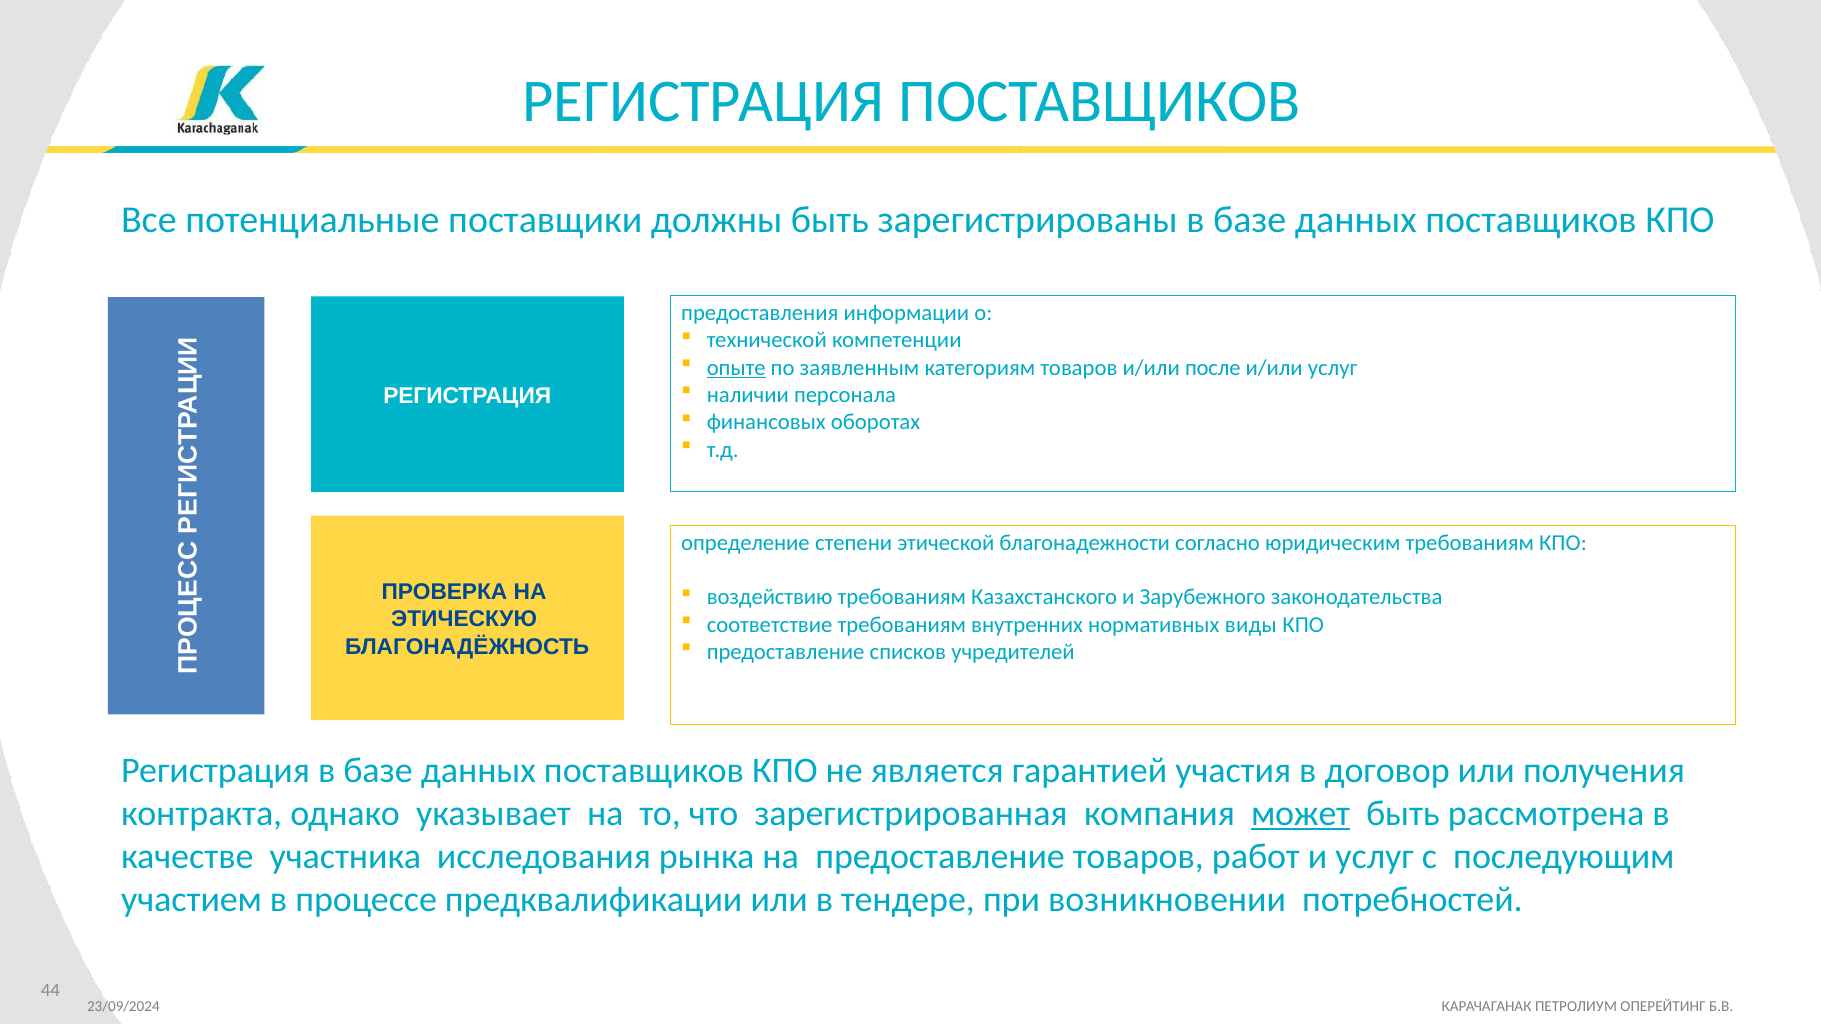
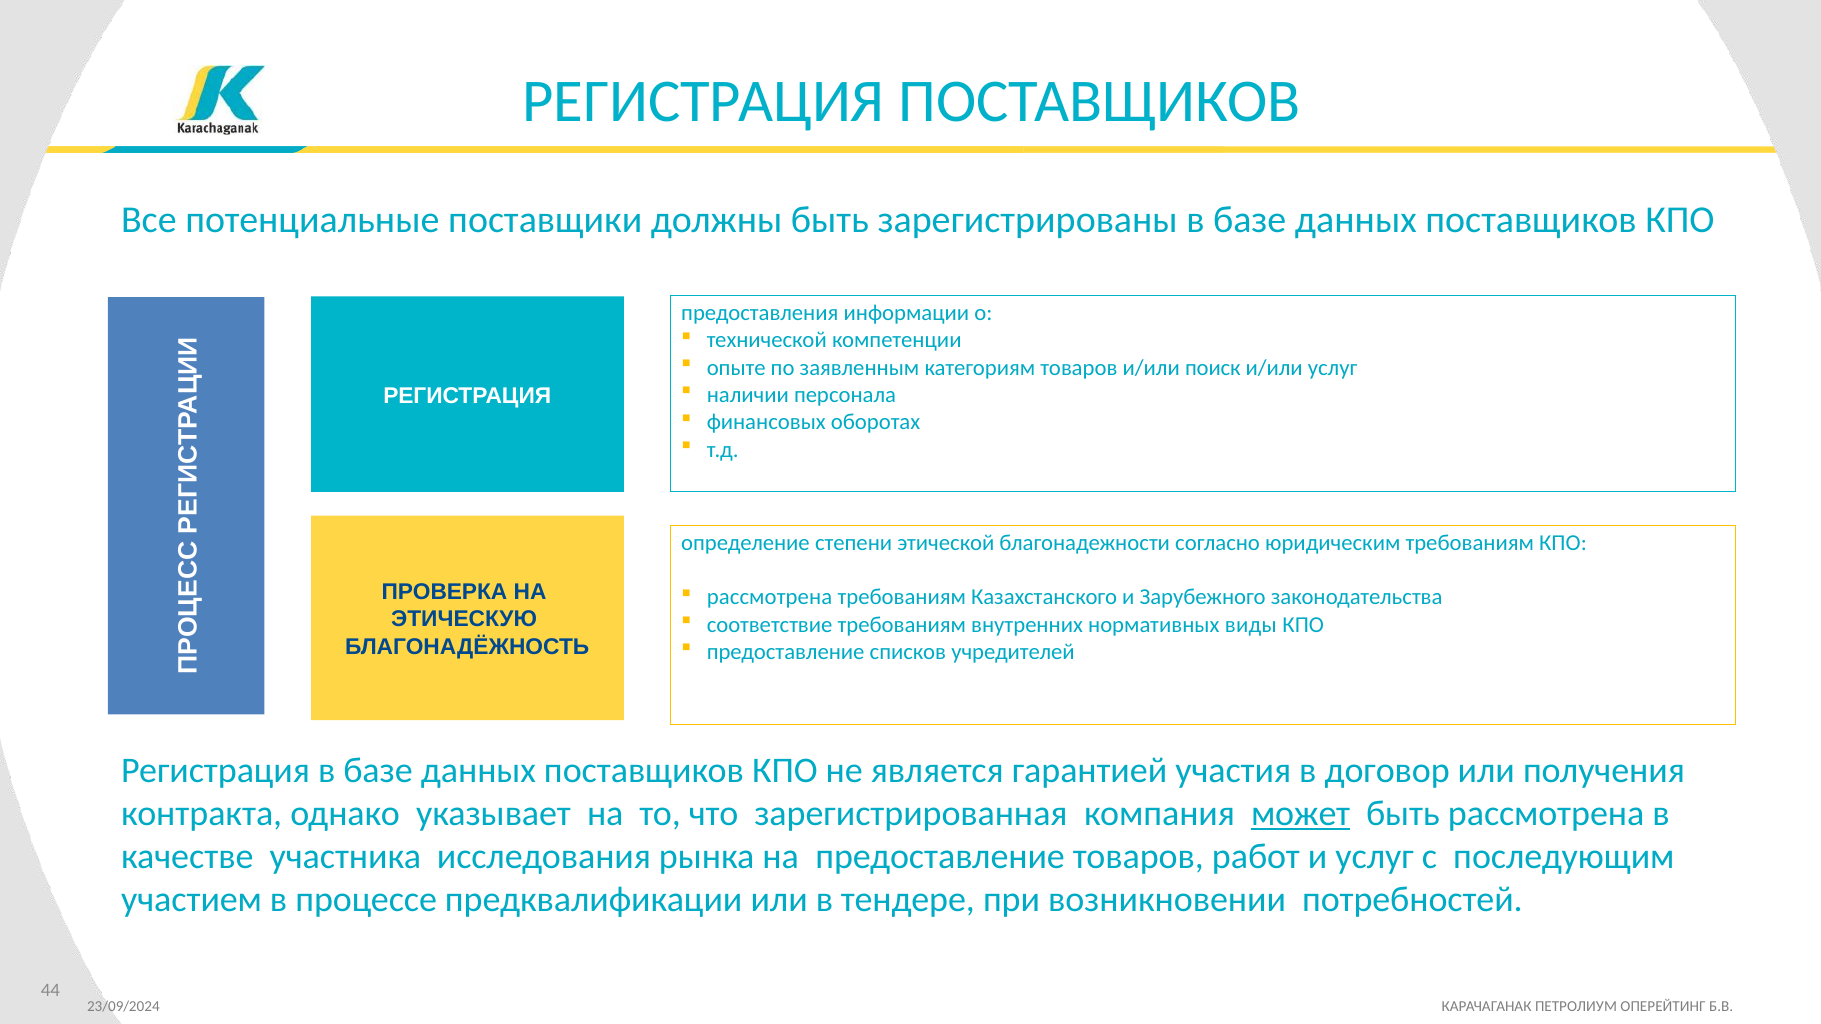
опыте underline: present -> none (736, 368)
после: после -> поиск (1213, 368)
воздействию: воздействию -> рассмотрена (770, 598)
